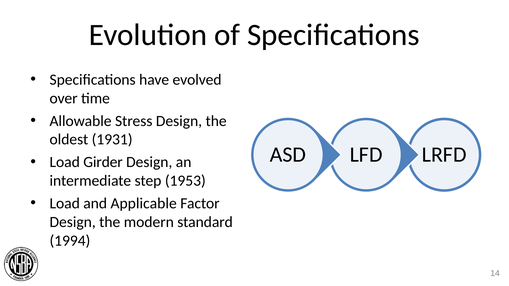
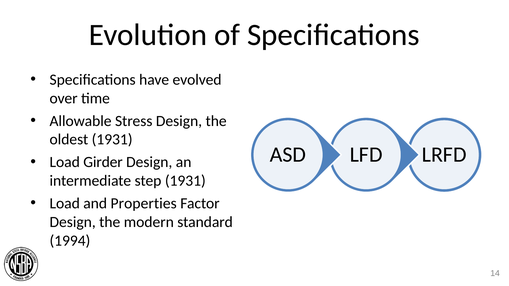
step 1953: 1953 -> 1931 (185, 181)
Applicable: Applicable -> Properties (144, 204)
